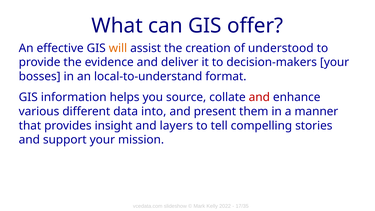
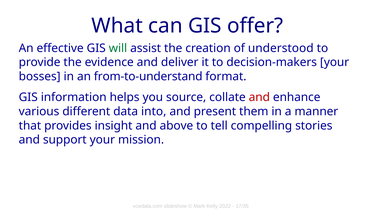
will colour: orange -> green (118, 48)
local-to-understand: local-to-understand -> from-to-understand (148, 76)
layers: layers -> above (176, 126)
